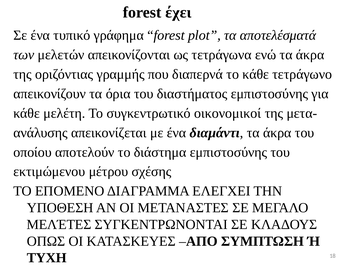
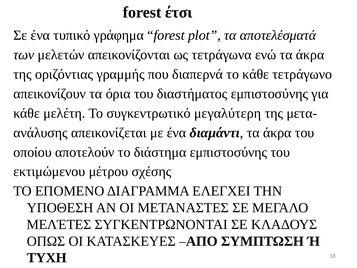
έχει: έχει -> έτσι (179, 12)
οικονομικοί: οικονομικοί -> μεγαλύτερη (228, 113)
